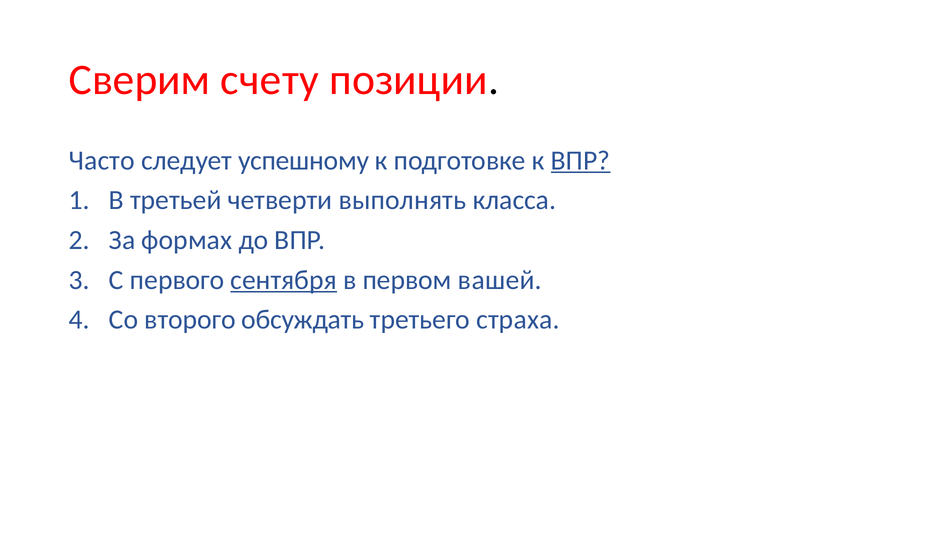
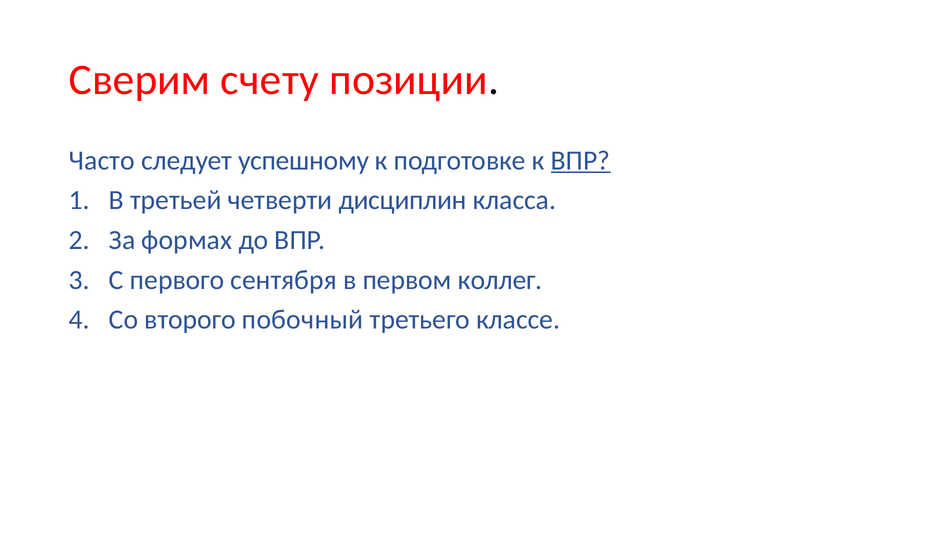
выполнять: выполнять -> дисциплин (403, 200)
сентября underline: present -> none (284, 280)
вашей: вашей -> коллег (500, 280)
обсуждать: обсуждать -> побочный (303, 320)
страха: страха -> классе (518, 320)
